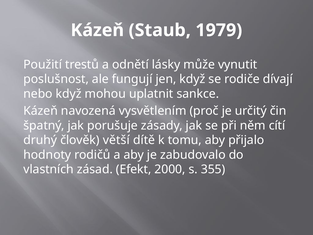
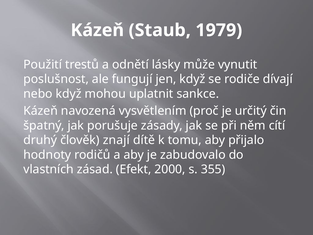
větší: větší -> znají (116, 140)
